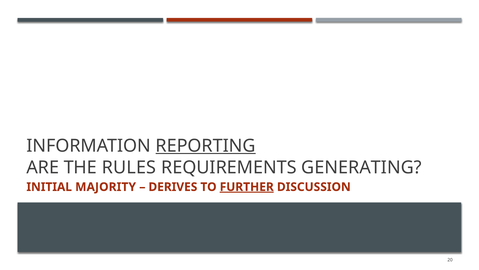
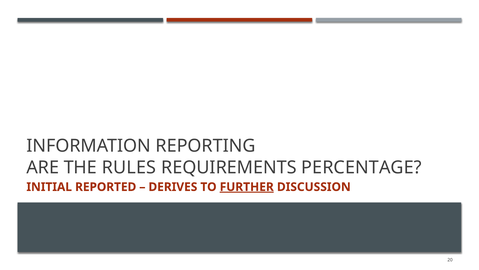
REPORTING underline: present -> none (206, 146)
GENERATING: GENERATING -> PERCENTAGE (361, 167)
MAJORITY: MAJORITY -> REPORTED (106, 187)
